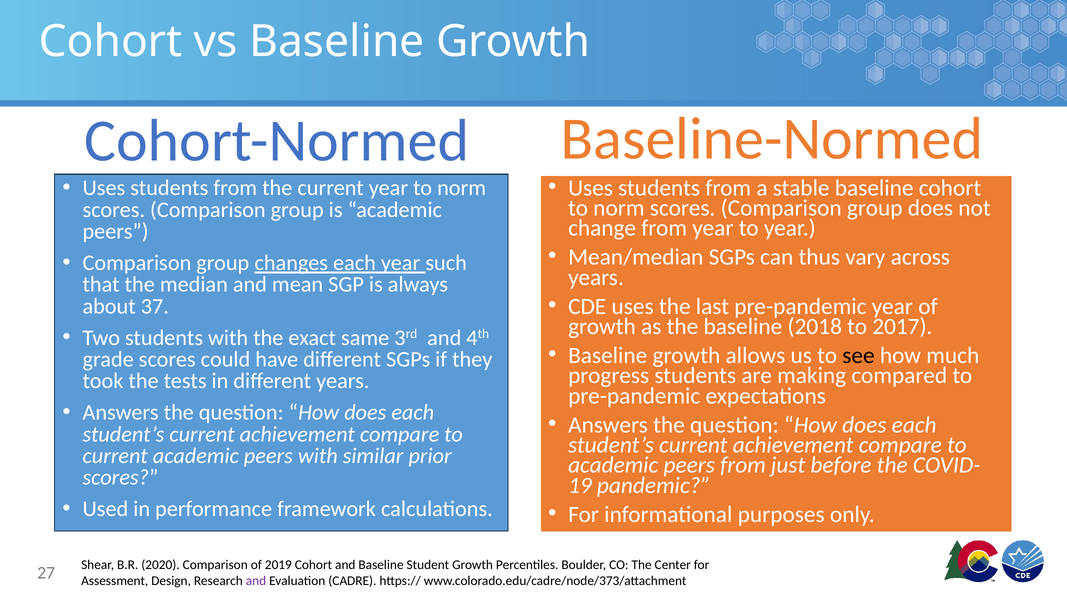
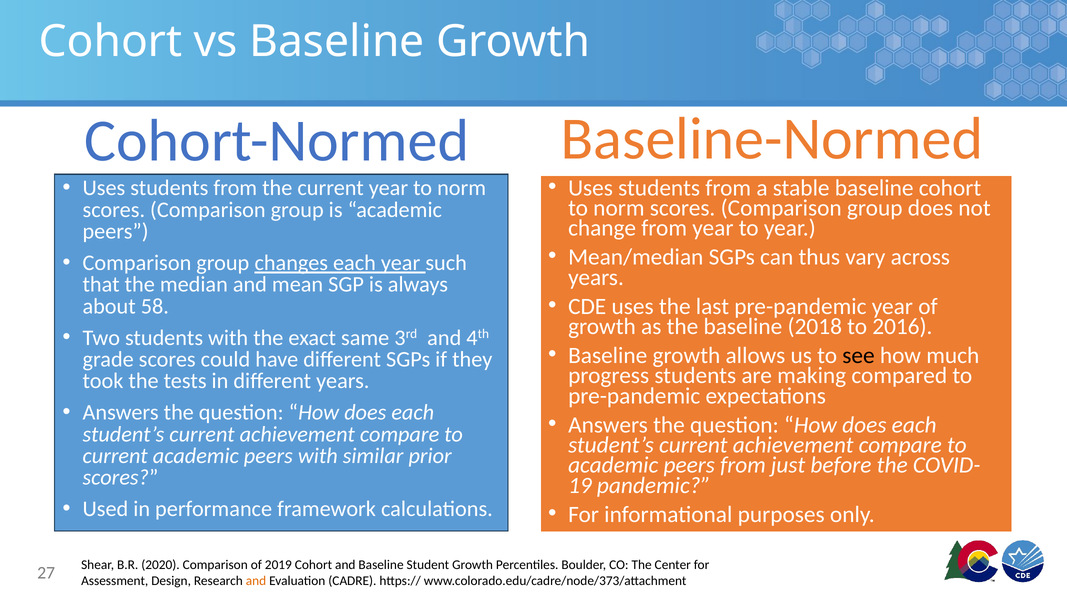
37: 37 -> 58 (155, 306)
2017: 2017 -> 2016 (902, 327)
and colour: purple -> orange (256, 581)
